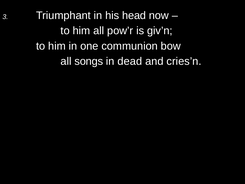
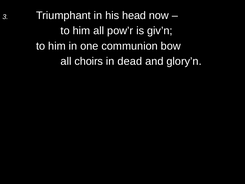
songs: songs -> choirs (89, 61)
cries’n: cries’n -> glory’n (184, 61)
